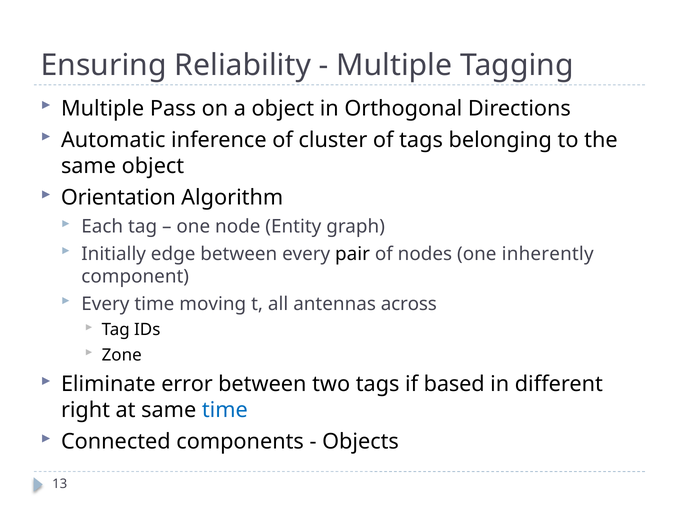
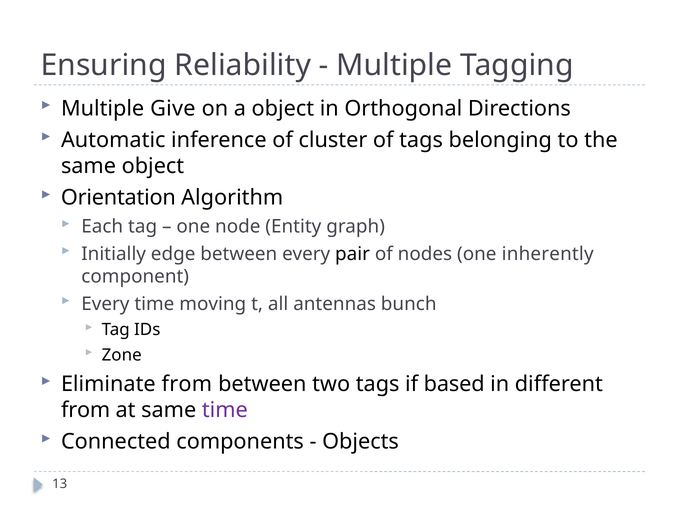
Pass: Pass -> Give (173, 108)
across: across -> bunch (409, 304)
Eliminate error: error -> from (187, 384)
right: right -> from (86, 410)
time colour: blue -> purple (225, 410)
